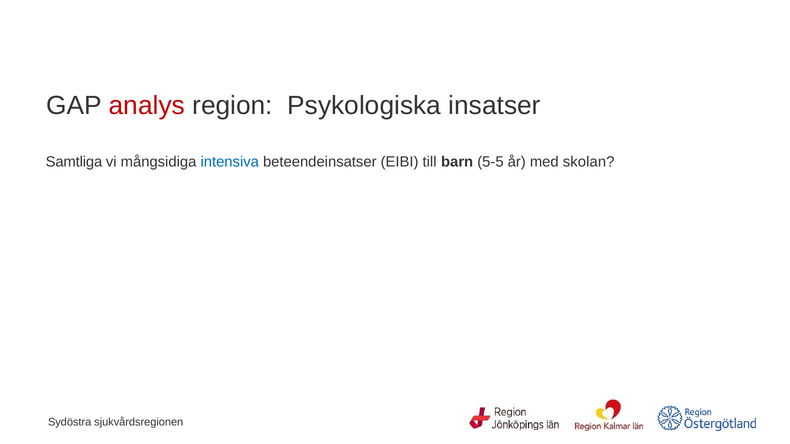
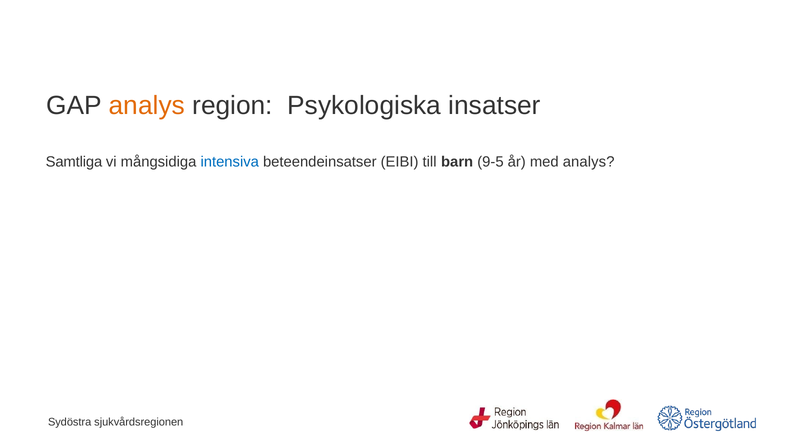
analys colour: red -> orange (147, 106)
5-5: 5-5 -> 9-5 (490, 162)
med skolan: skolan -> analys (589, 162)
